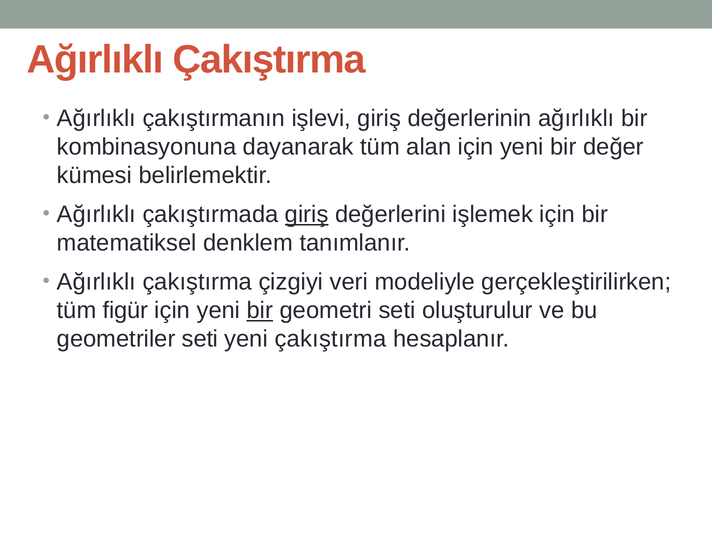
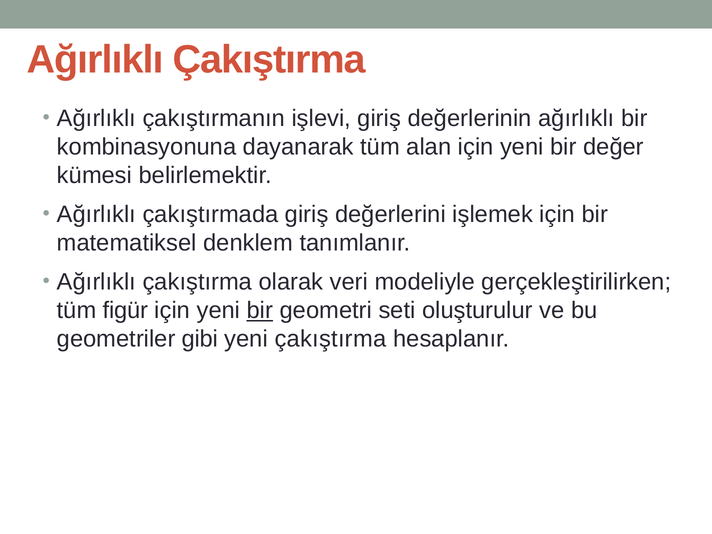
giriş underline: present -> none (307, 214)
çizgiyi: çizgiyi -> olarak (291, 282)
geometriler seti: seti -> gibi (200, 339)
